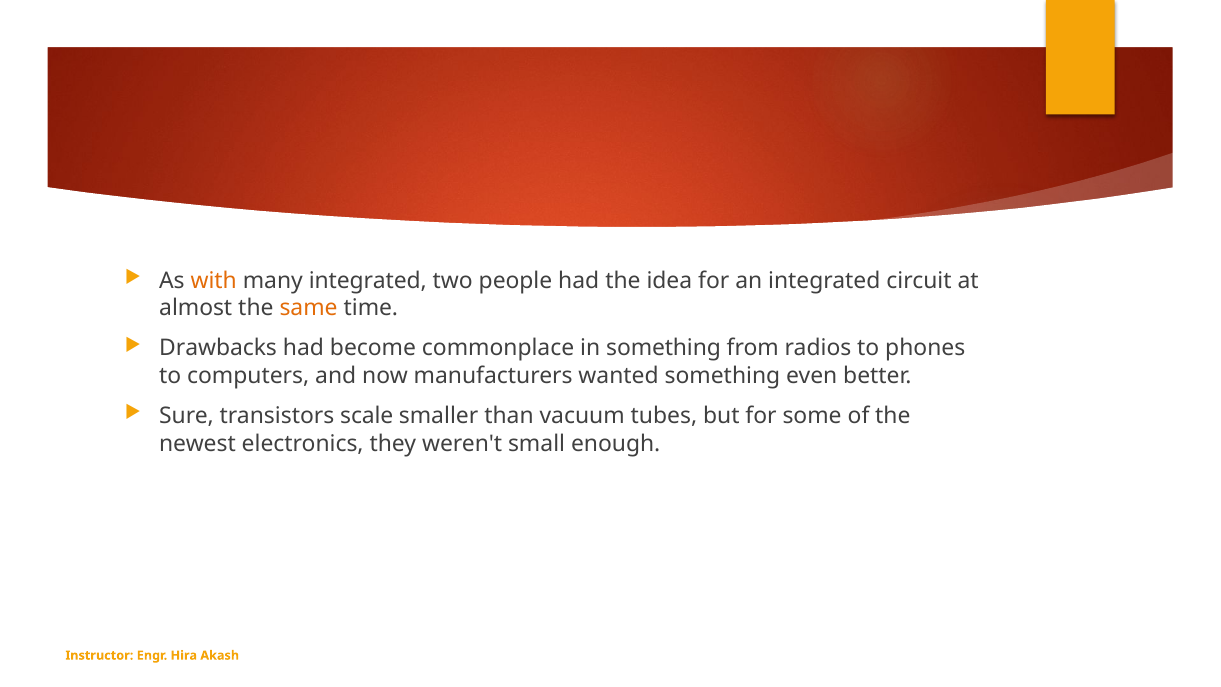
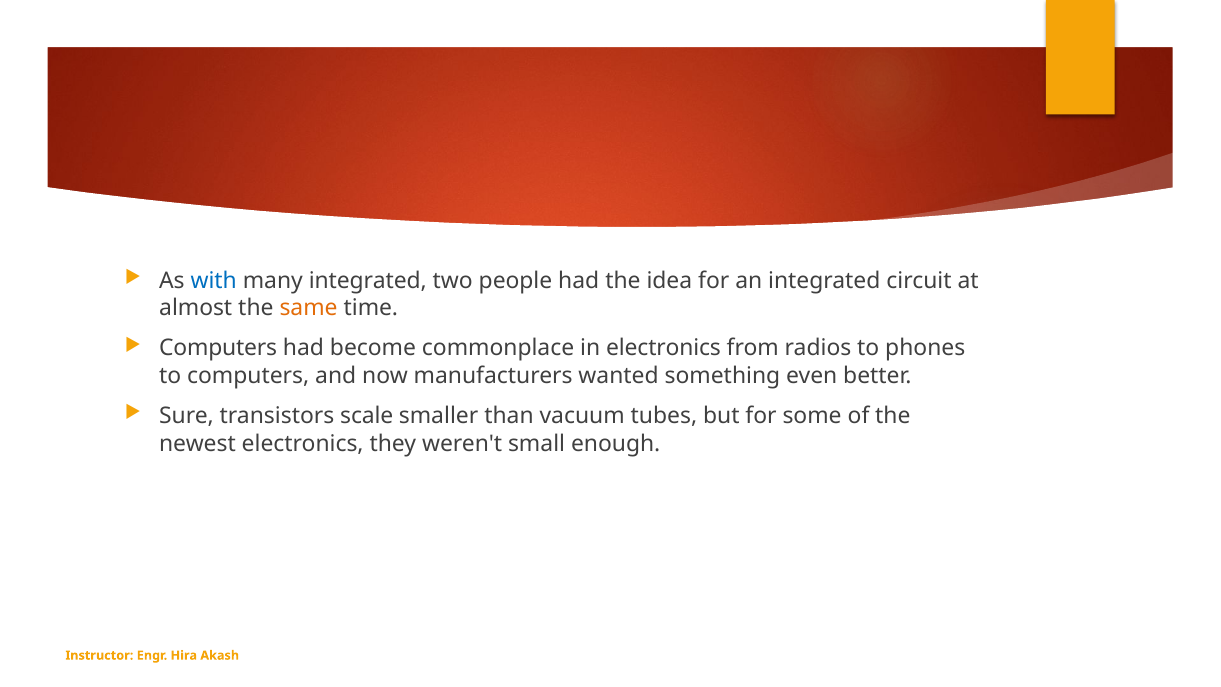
with colour: orange -> blue (214, 281)
Drawbacks: Drawbacks -> Computers (218, 348)
in something: something -> electronics (664, 348)
